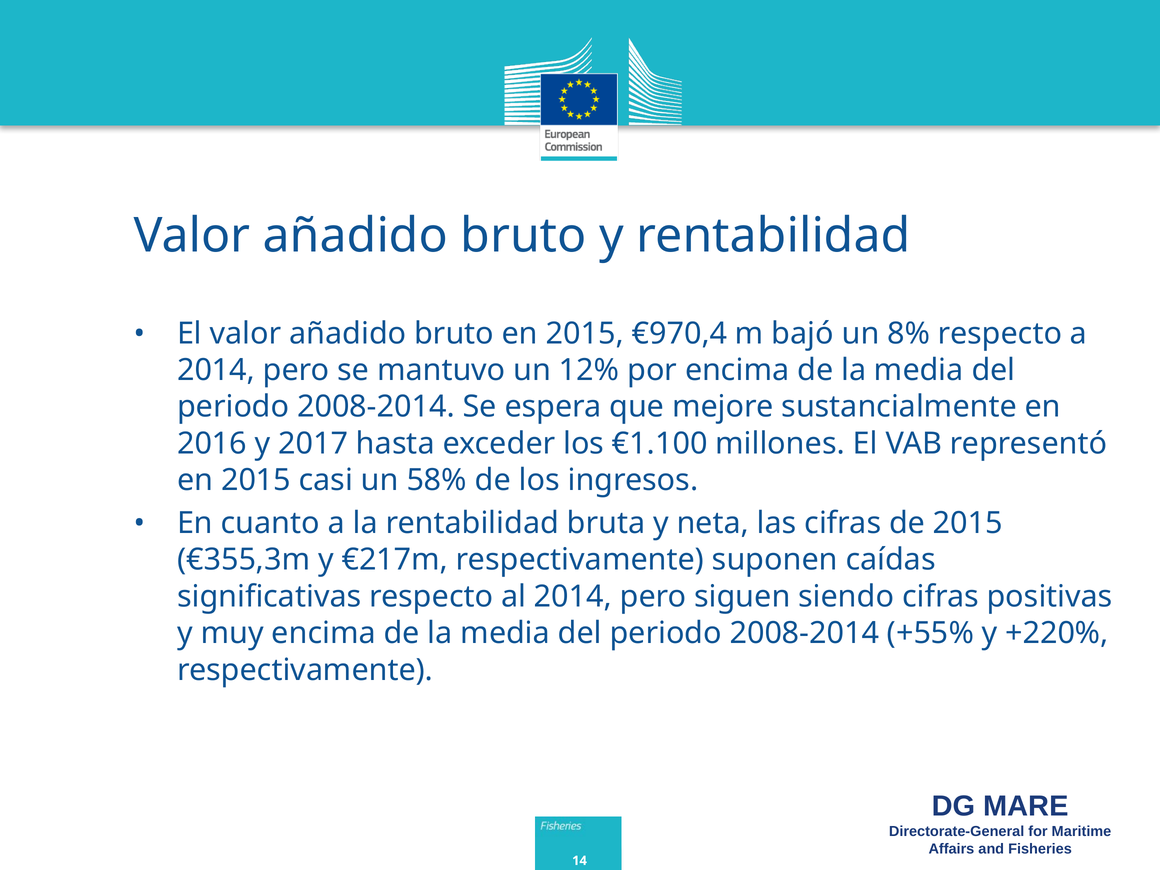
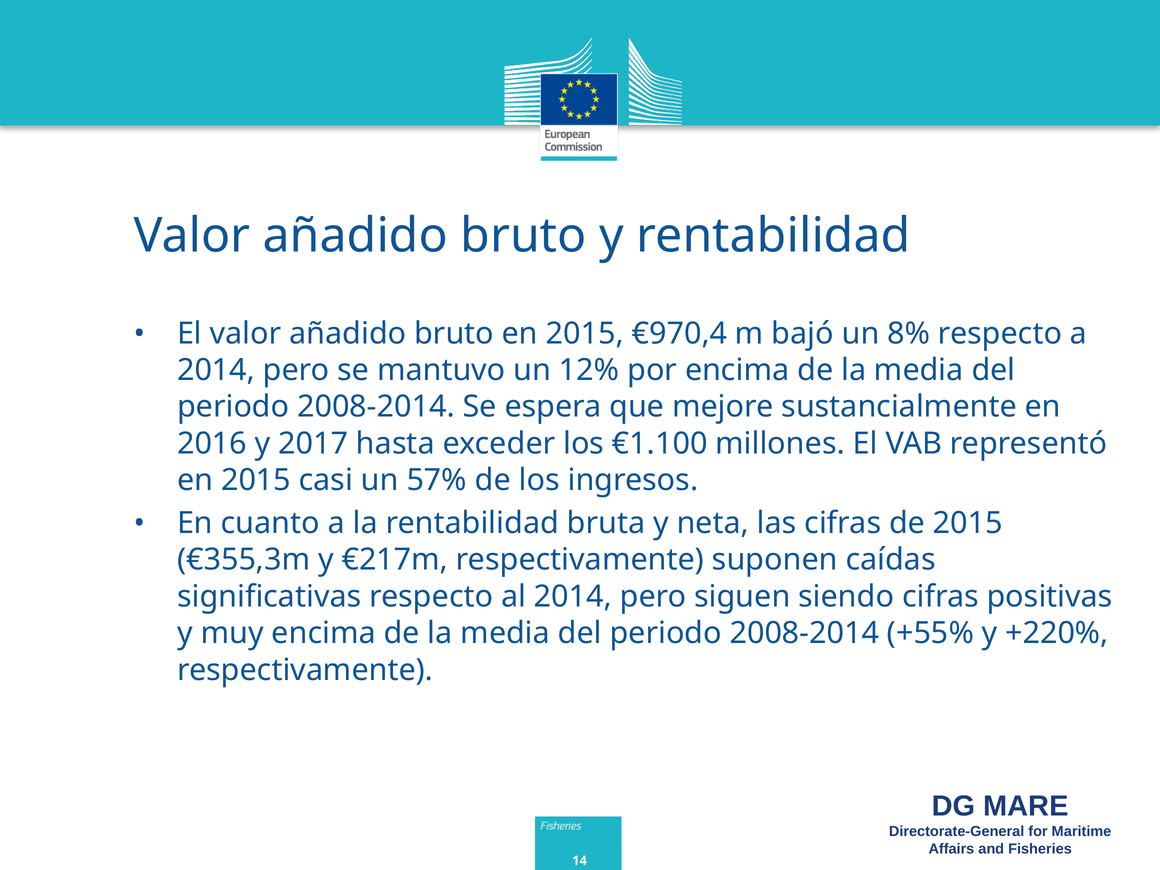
58%: 58% -> 57% (437, 480)
